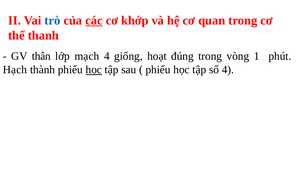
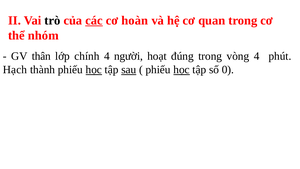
trò colour: blue -> black (52, 20)
khớp: khớp -> hoàn (135, 20)
thanh: thanh -> nhóm (43, 35)
mạch: mạch -> chính (87, 56)
giống: giống -> người (129, 56)
vòng 1: 1 -> 4 (257, 56)
sau underline: none -> present (129, 70)
học underline: none -> present (182, 70)
số 4: 4 -> 0 (228, 70)
